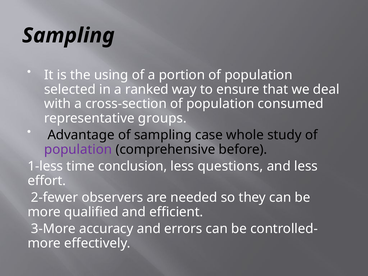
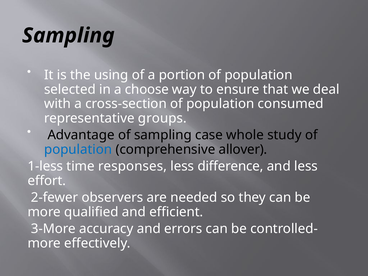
ranked: ranked -> choose (147, 89)
population colour: purple -> blue (78, 149)
before: before -> allover (243, 149)
conclusion: conclusion -> responses (132, 166)
questions: questions -> difference (231, 166)
